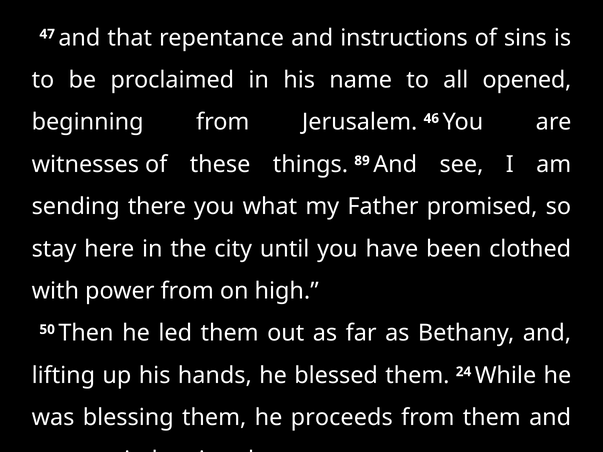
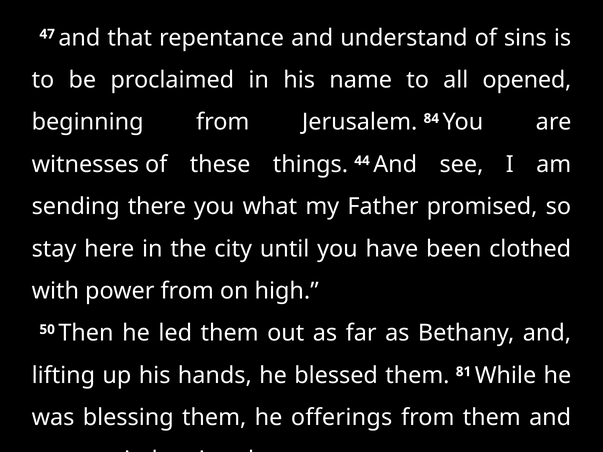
instructions: instructions -> understand (404, 38)
46: 46 -> 84 (431, 118)
89: 89 -> 44 (362, 161)
24: 24 -> 81 (464, 372)
proceeds: proceeds -> offerings (342, 418)
